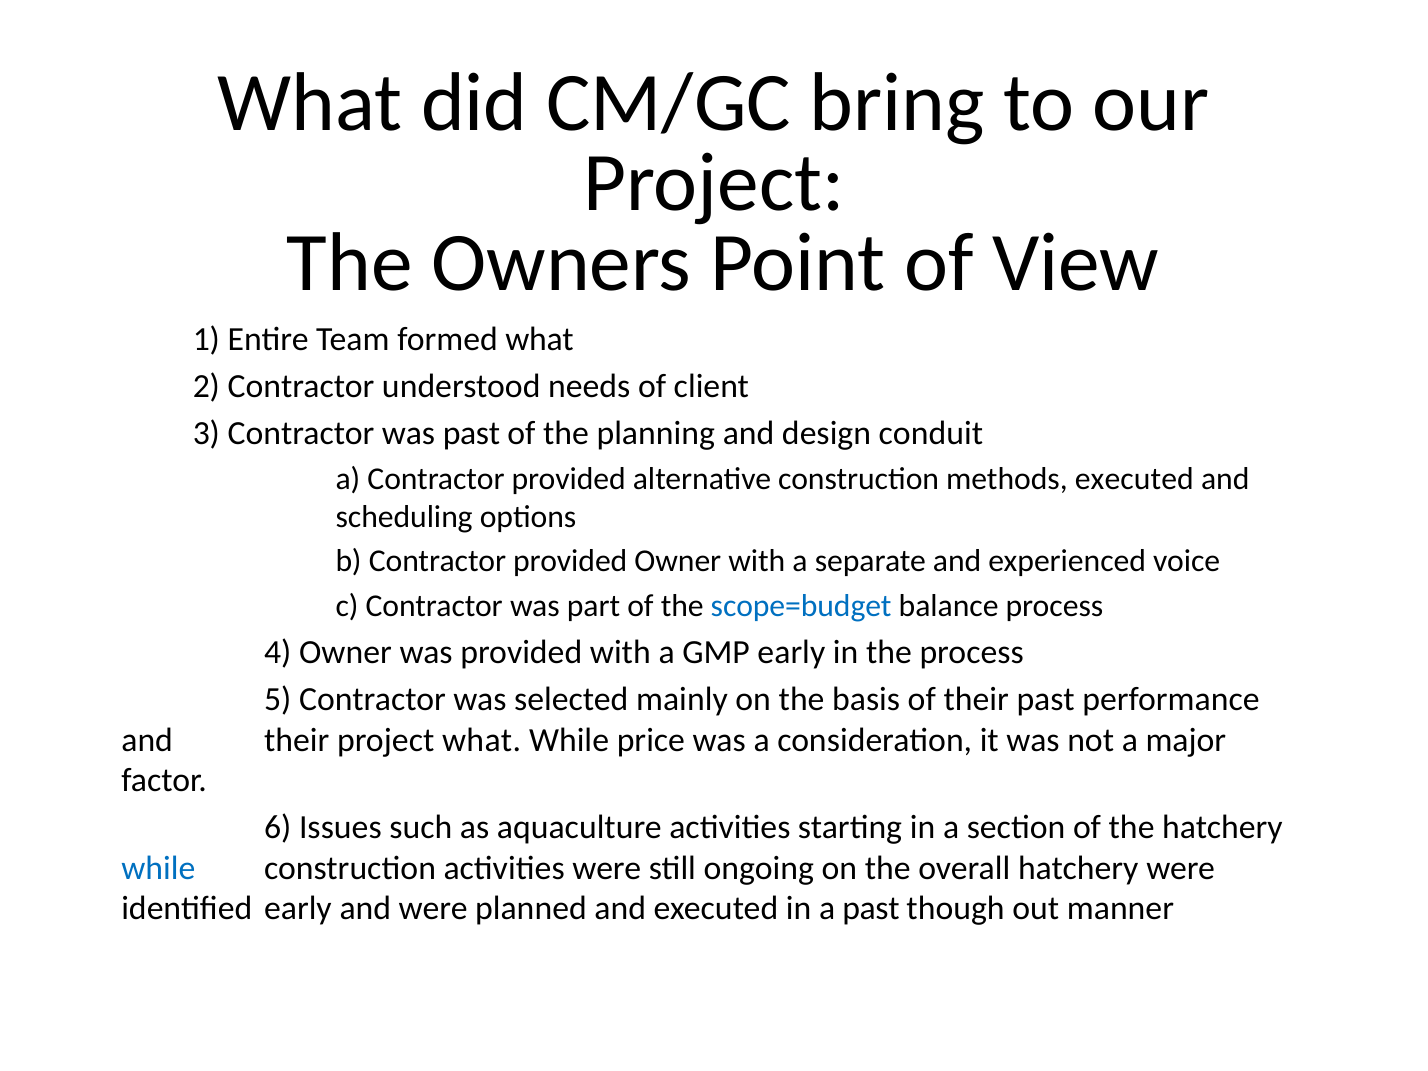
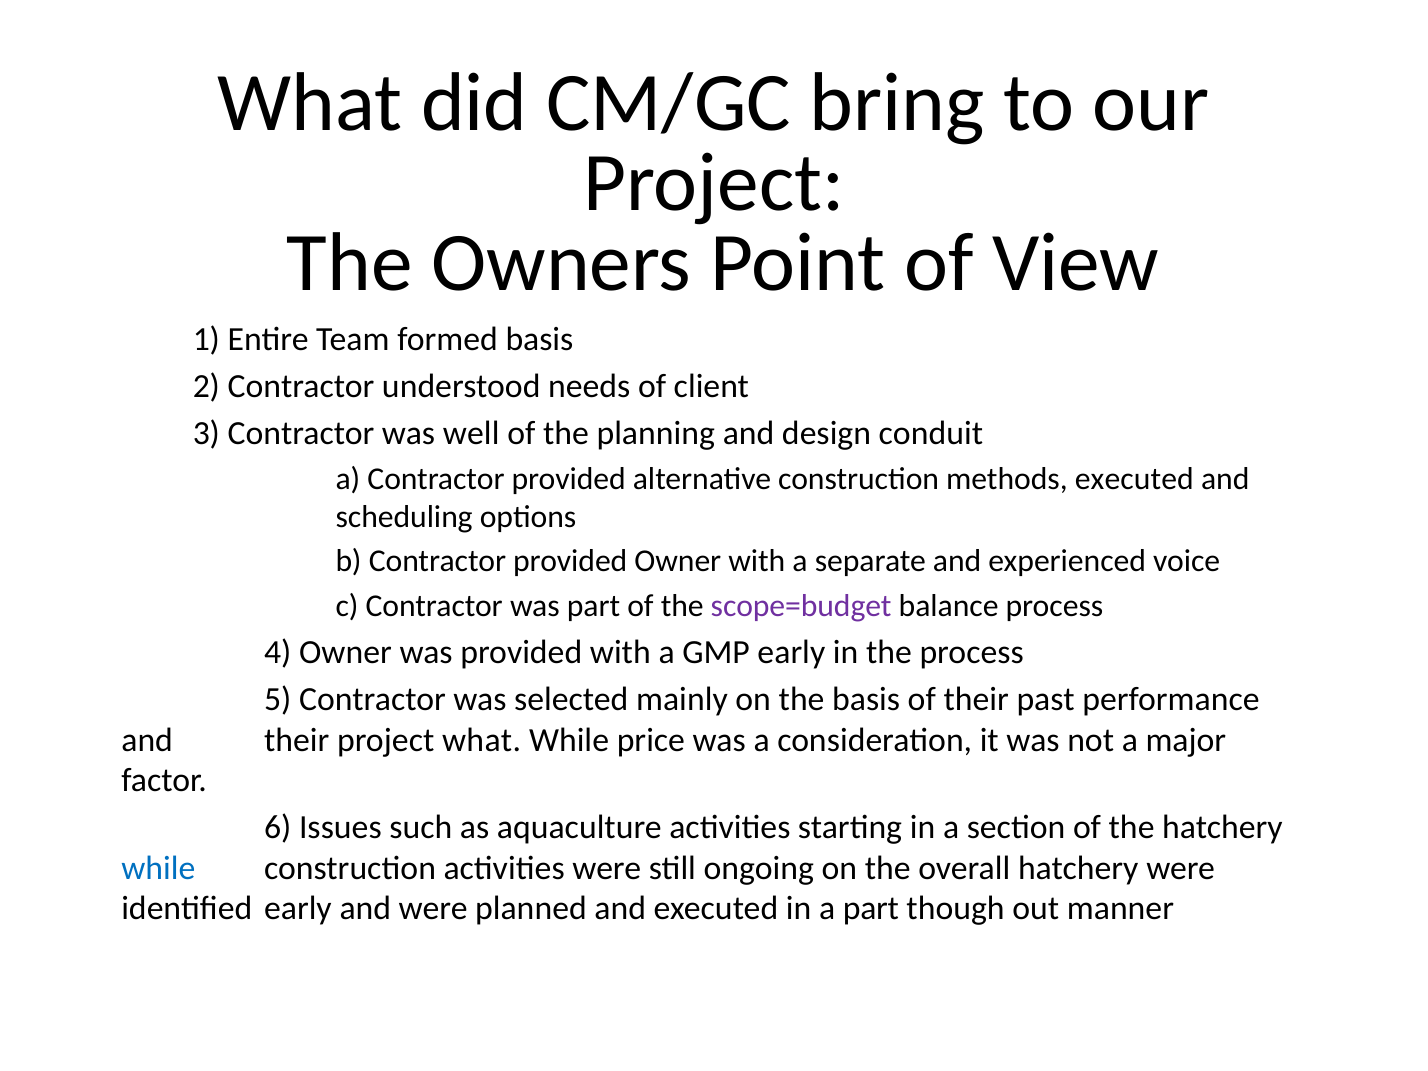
formed what: what -> basis (539, 339)
was past: past -> well (471, 434)
scope=budget colour: blue -> purple (801, 606)
a past: past -> part (871, 909)
